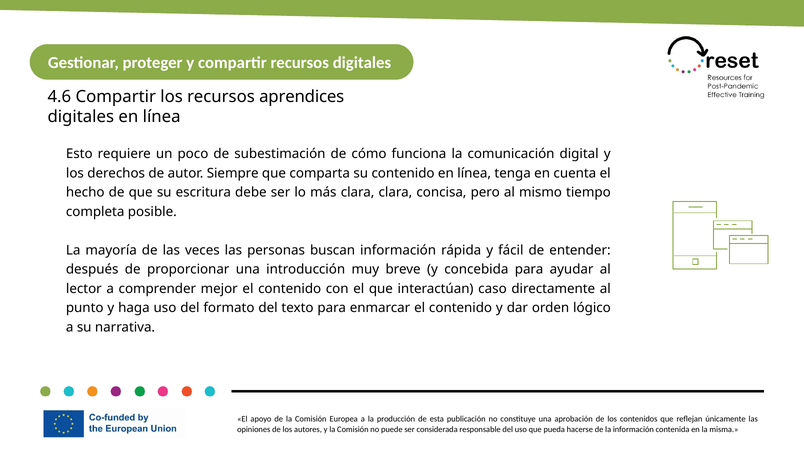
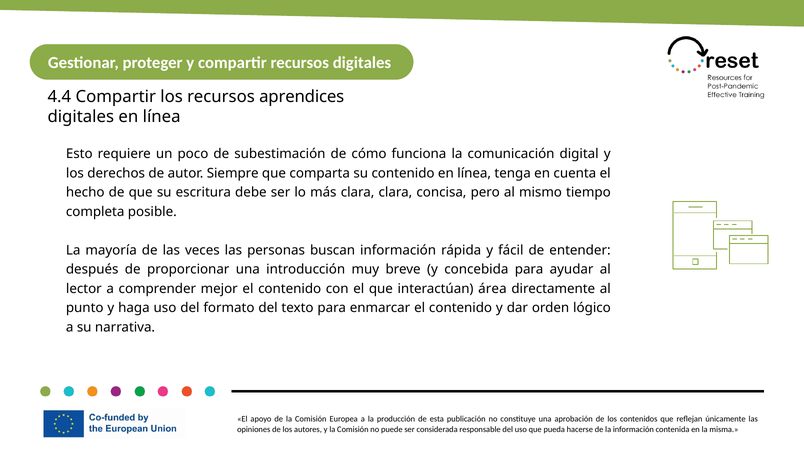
4.6: 4.6 -> 4.4 (59, 97)
caso: caso -> área (492, 289)
